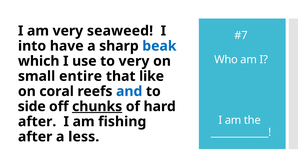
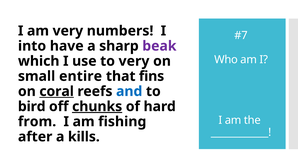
seaweed: seaweed -> numbers (120, 31)
beak colour: blue -> purple (159, 46)
like: like -> fins (152, 76)
coral underline: none -> present (57, 91)
side: side -> bird (32, 106)
after: after -> from (37, 121)
less: less -> kills (84, 136)
